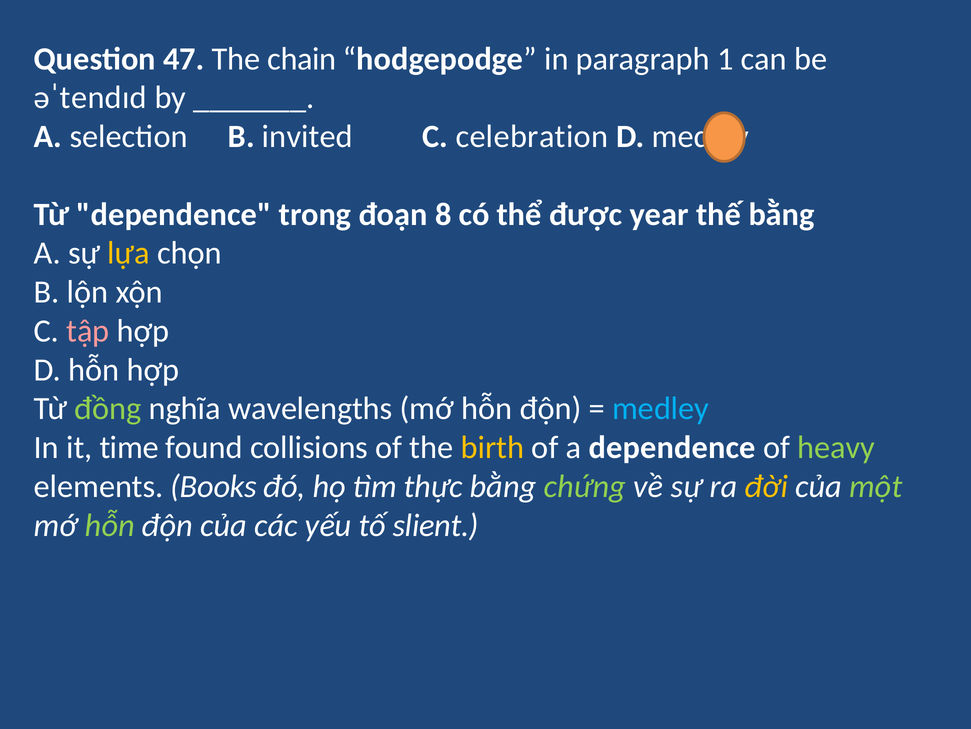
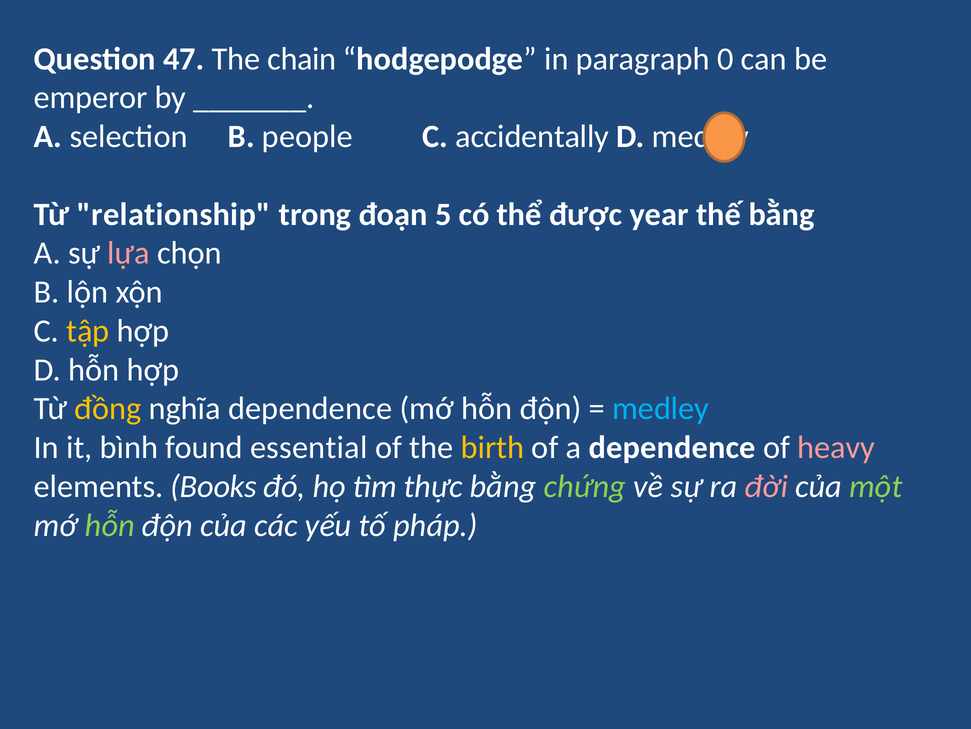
1: 1 -> 0 (725, 59)
əˈtendɪd: əˈtendɪd -> emperor (91, 98)
invited: invited -> people (307, 136)
celebration: celebration -> accidentally (532, 136)
Từ dependence: dependence -> relationship (174, 214)
8: 8 -> 5 (443, 214)
lựa colour: yellow -> pink (129, 253)
tập colour: pink -> yellow (88, 331)
đồng colour: light green -> yellow (108, 408)
nghĩa wavelengths: wavelengths -> dependence (310, 408)
time: time -> bình (129, 447)
collisions: collisions -> essential (309, 447)
heavy colour: light green -> pink (836, 447)
đời colour: yellow -> pink (766, 486)
slient: slient -> pháp (436, 525)
